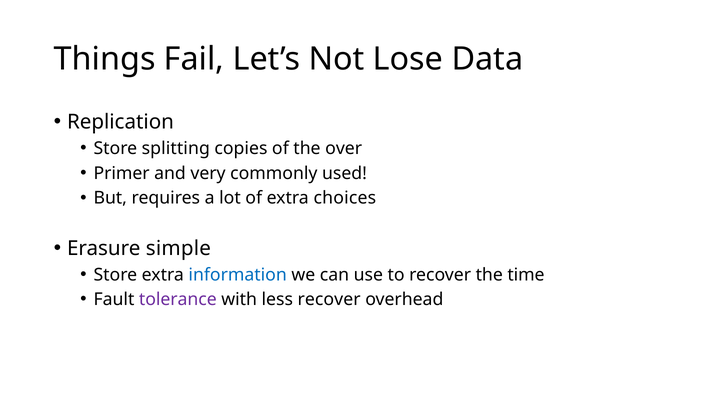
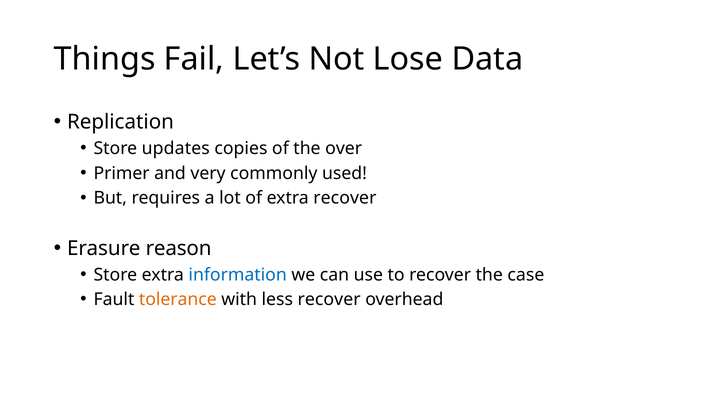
splitting: splitting -> updates (176, 149)
extra choices: choices -> recover (345, 198)
simple: simple -> reason (179, 248)
time: time -> case (526, 275)
tolerance colour: purple -> orange (178, 300)
